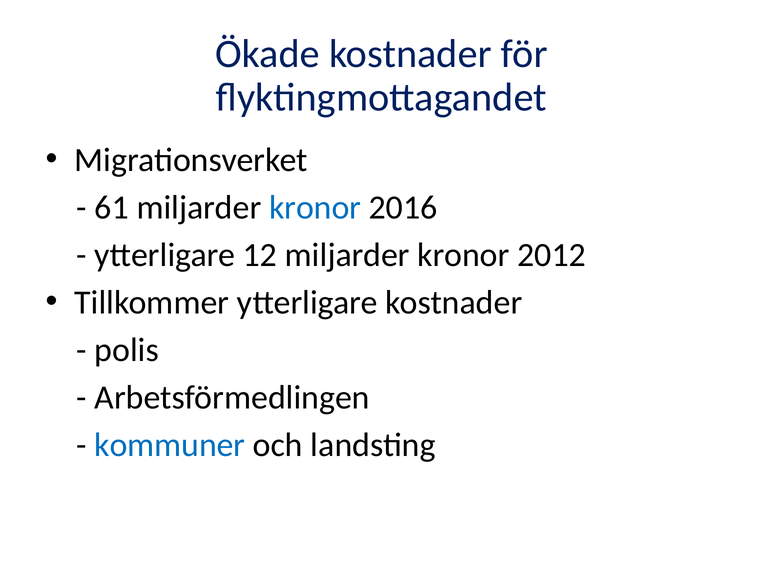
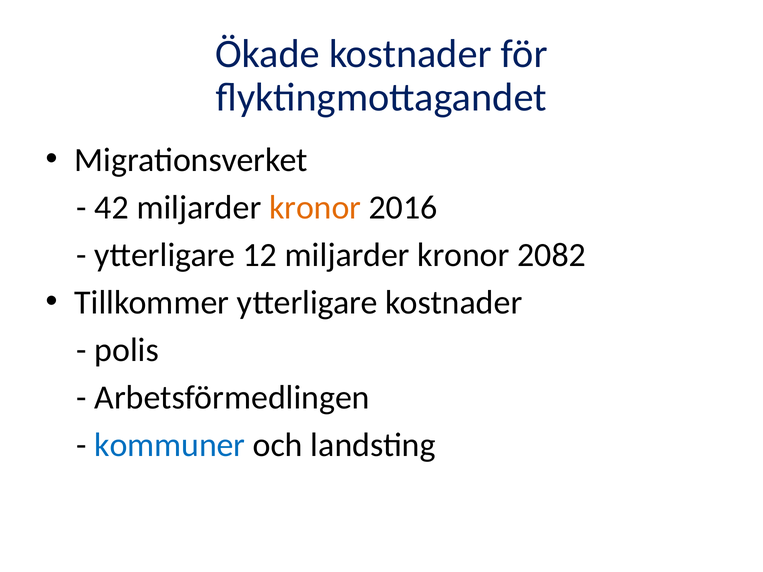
61: 61 -> 42 (112, 208)
kronor colour: blue -> orange (315, 208)
2012: 2012 -> 2082 (552, 255)
